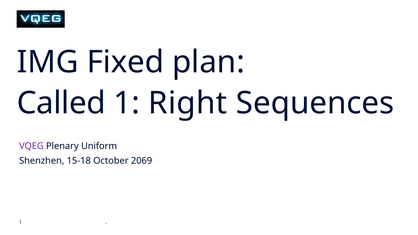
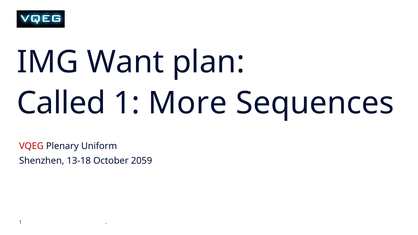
Fixed: Fixed -> Want (125, 62)
Right: Right -> More (188, 103)
VQEG colour: purple -> red (31, 146)
15-18: 15-18 -> 13-18 (79, 161)
2069: 2069 -> 2059 (142, 161)
